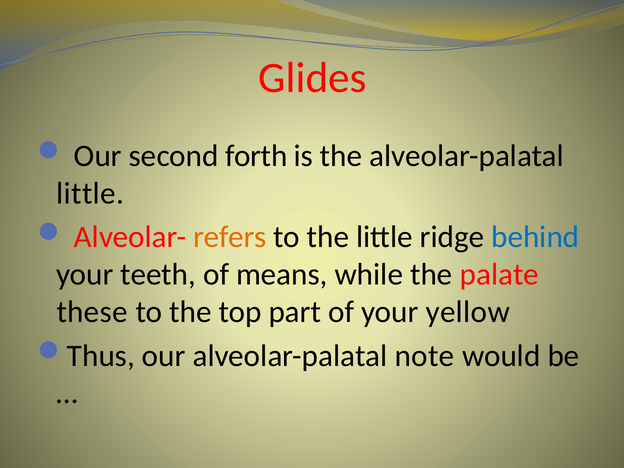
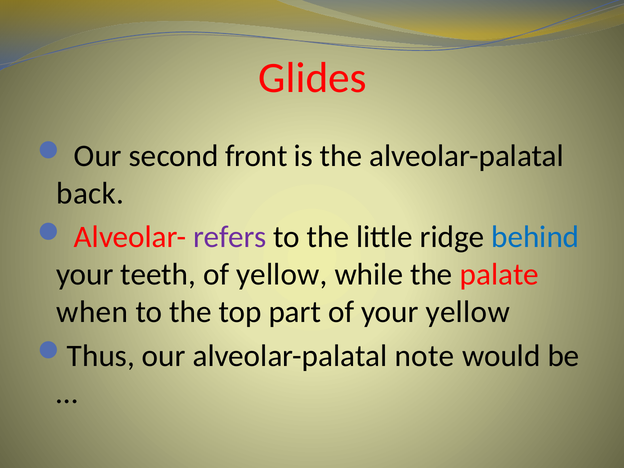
forth: forth -> front (256, 156)
little: little -> back (90, 193)
refers colour: orange -> purple (230, 237)
of means: means -> yellow (282, 275)
these: these -> when (92, 312)
